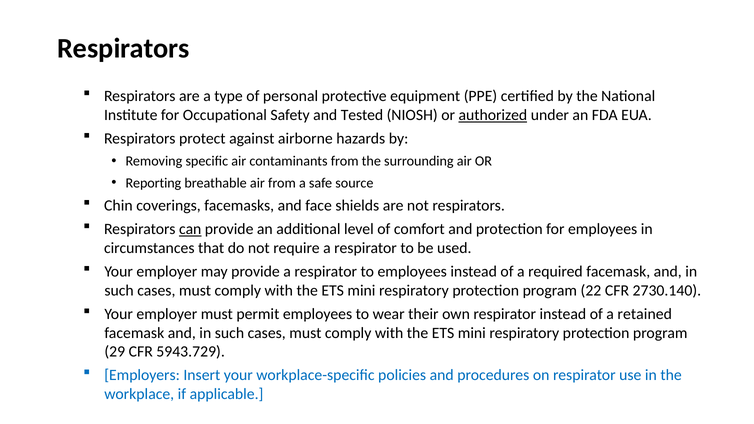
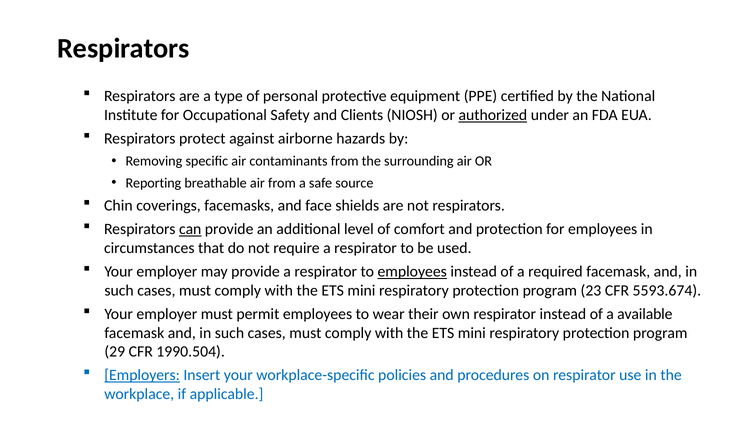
Tested: Tested -> Clients (362, 115)
employees underline: none -> present (412, 272)
22: 22 -> 23 (591, 291)
2730.140: 2730.140 -> 5593.674 (667, 291)
retained: retained -> available (645, 314)
5943.729: 5943.729 -> 1990.504 (191, 352)
Employers underline: none -> present (142, 375)
